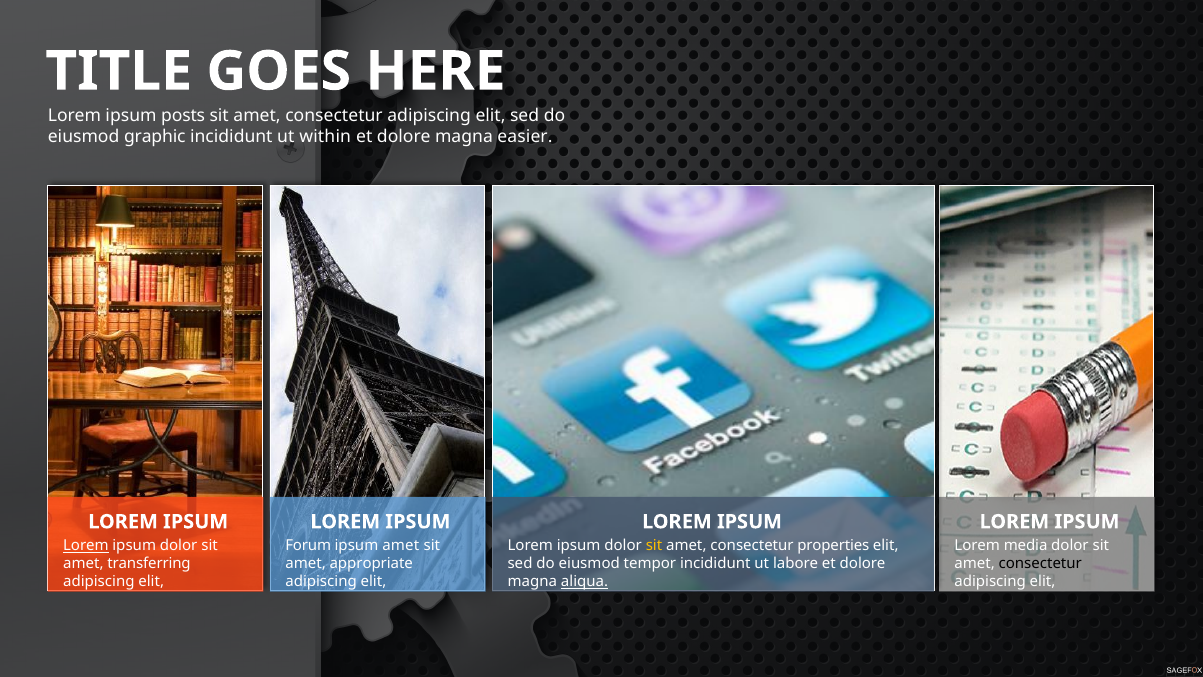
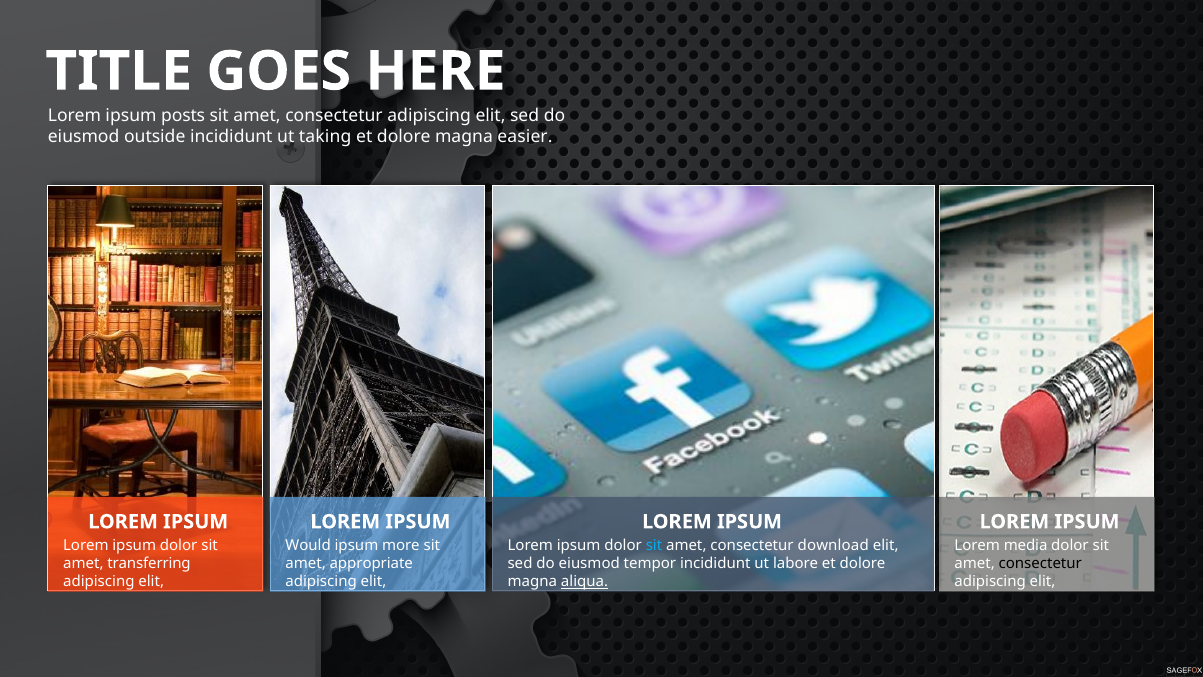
graphic: graphic -> outside (155, 137)
within: within -> taking (325, 137)
Lorem underline: present -> none (86, 545)
Forum: Forum -> Would (308, 545)
ipsum amet: amet -> more (401, 545)
sit colour: yellow -> light blue (654, 545)
properties: properties -> download (833, 545)
